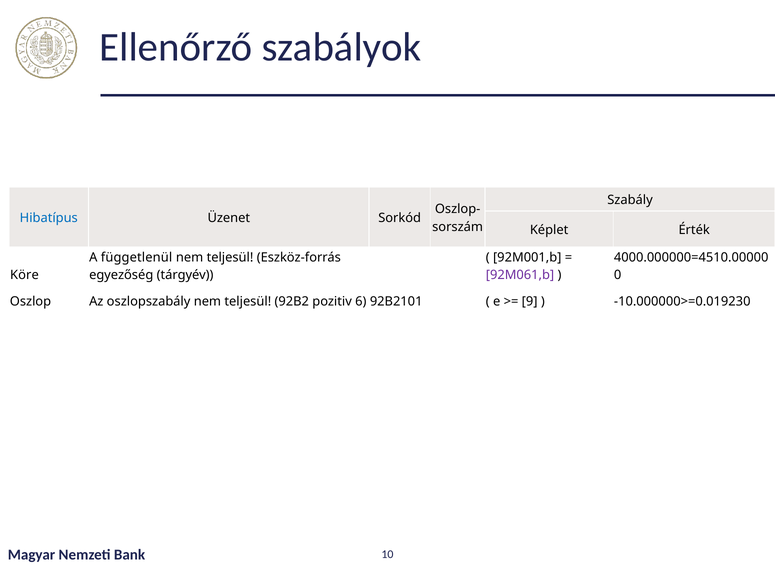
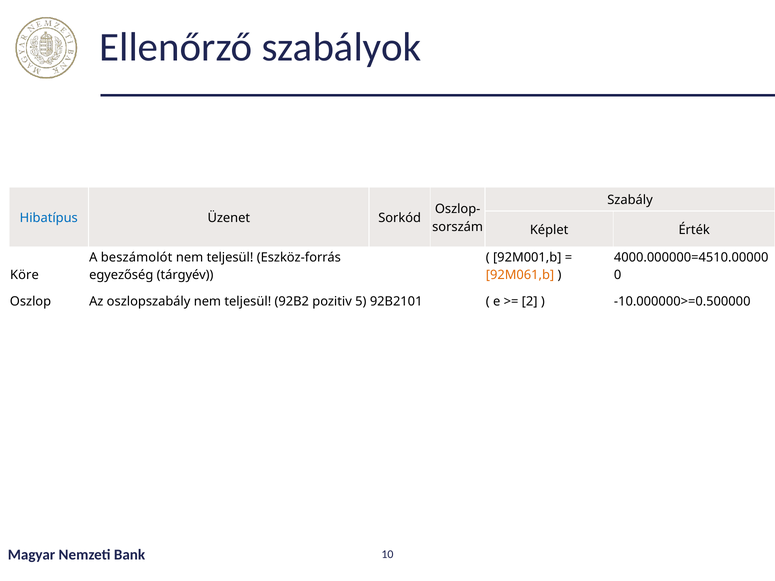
függetlenül: függetlenül -> beszámolót (137, 257)
92M061,b colour: purple -> orange (520, 275)
6: 6 -> 5 (361, 302)
9: 9 -> 2 (530, 302)
-10.000000>=0.019230: -10.000000>=0.019230 -> -10.000000>=0.500000 (682, 302)
